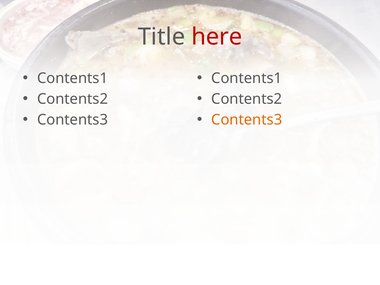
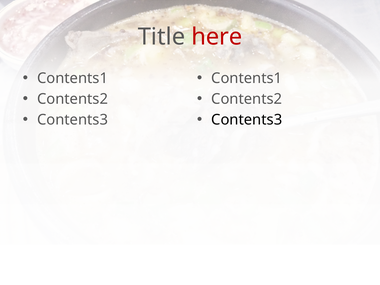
Contents3 colour: orange -> black (247, 120)
